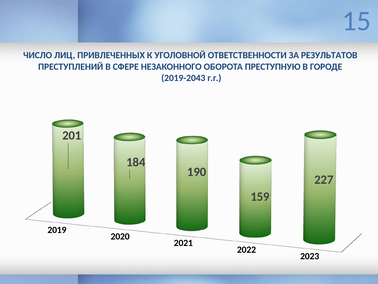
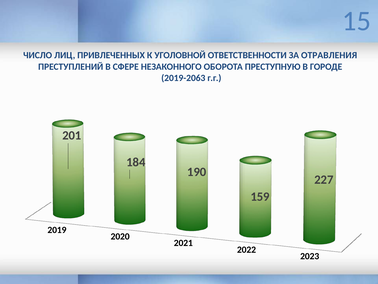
РЕЗУЛЬТАТОВ: РЕЗУЛЬТАТОВ -> ОТРАВЛЕНИЯ (329, 55)
2019-2043: 2019-2043 -> 2019-2063 (183, 78)
